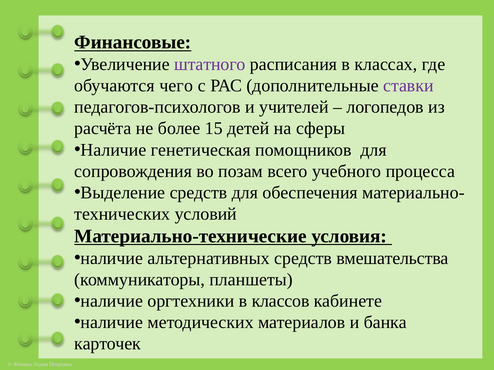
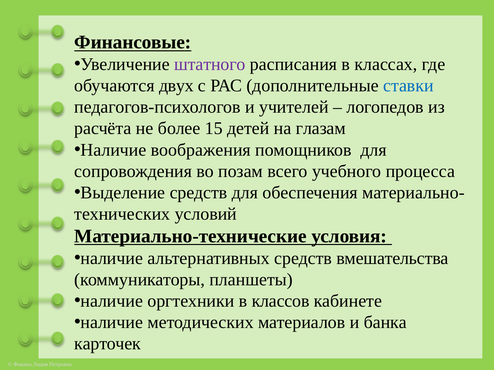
чего: чего -> двух (176, 86)
ставки colour: purple -> blue (408, 86)
сферы: сферы -> глазам (321, 129)
генетическая: генетическая -> воображения (201, 150)
